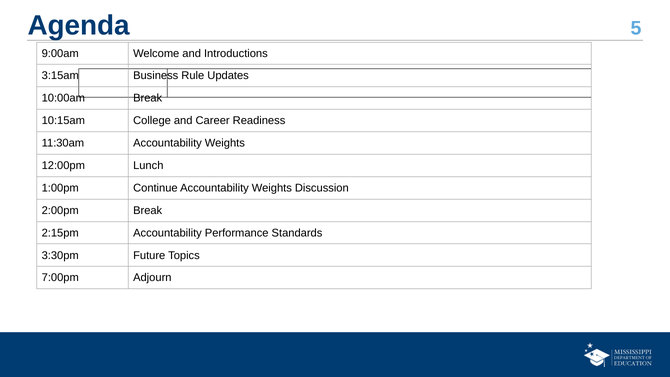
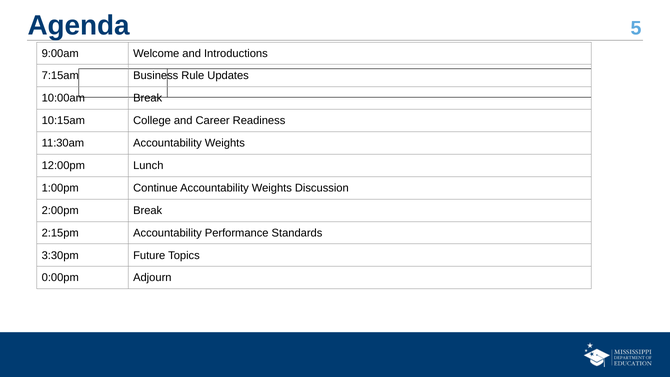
3:15am: 3:15am -> 7:15am (60, 76)
7:00pm: 7:00pm -> 0:00pm (60, 278)
